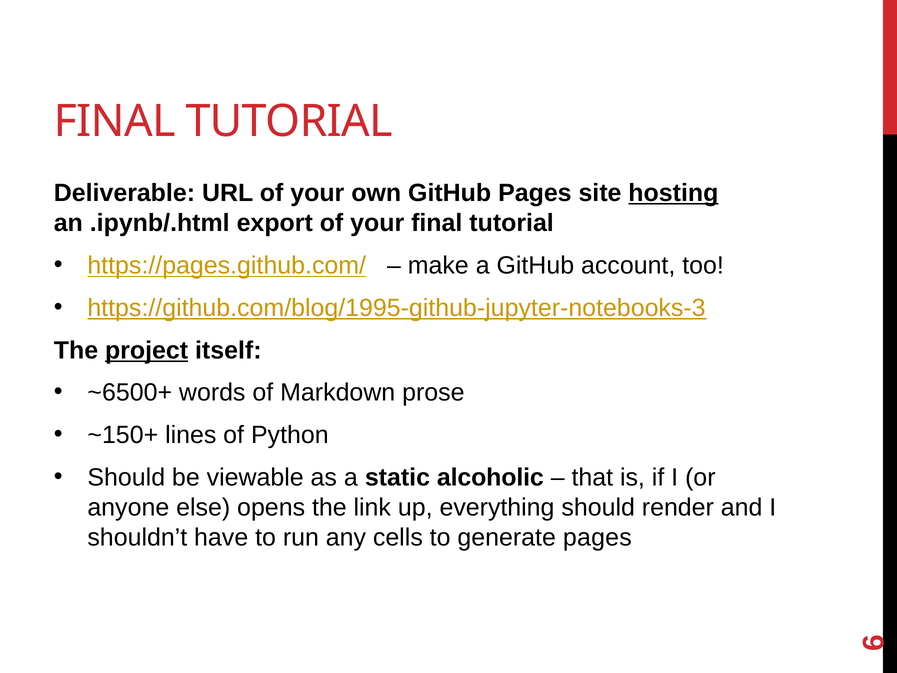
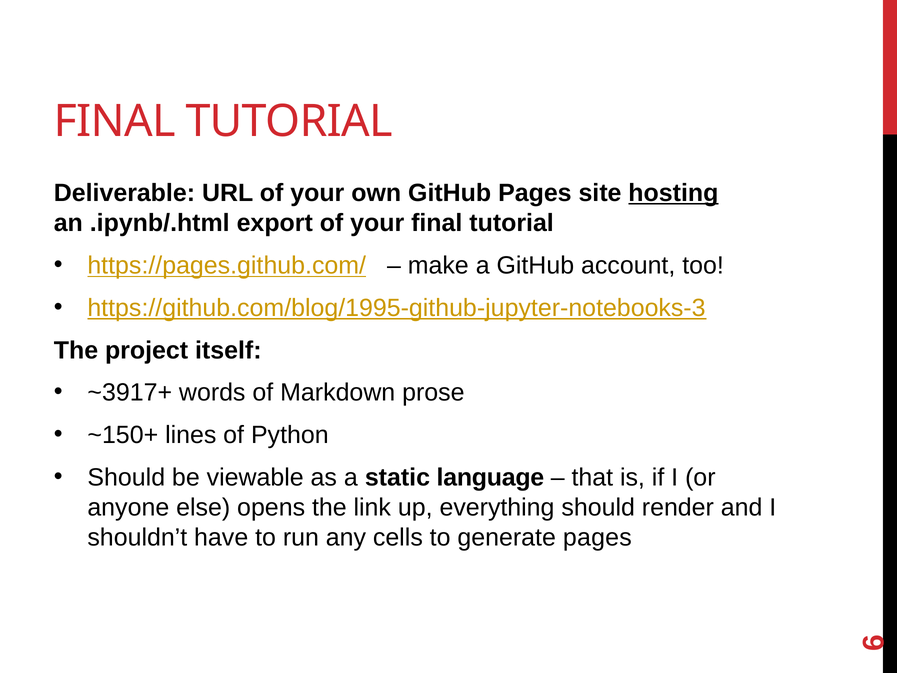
project underline: present -> none (147, 350)
~6500+: ~6500+ -> ~3917+ (130, 393)
alcoholic: alcoholic -> language (490, 477)
